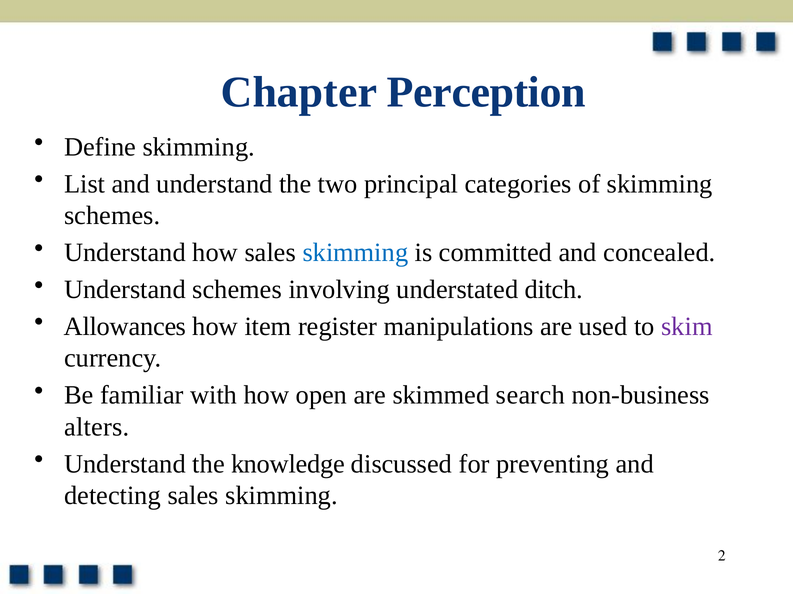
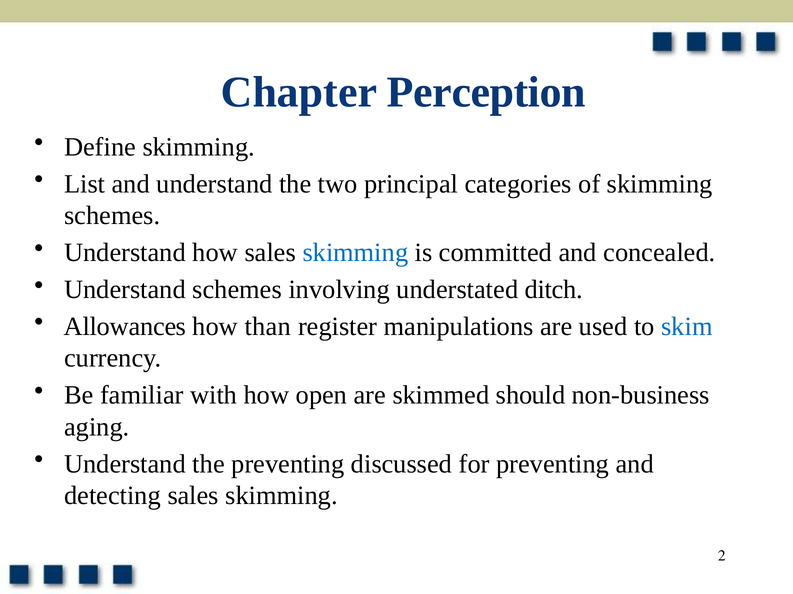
item: item -> than (268, 327)
skim colour: purple -> blue (687, 327)
search: search -> should (531, 396)
alters: alters -> aging (97, 427)
the knowledge: knowledge -> preventing (288, 464)
